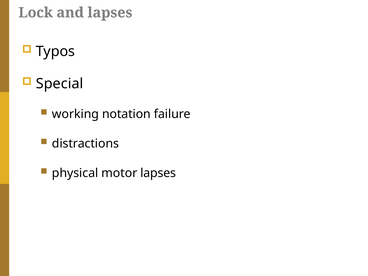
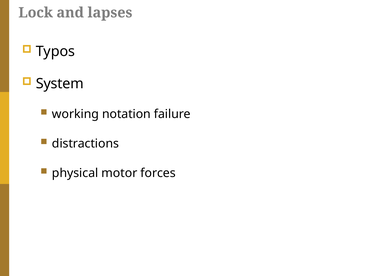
Special: Special -> System (60, 84)
motor lapses: lapses -> forces (158, 173)
